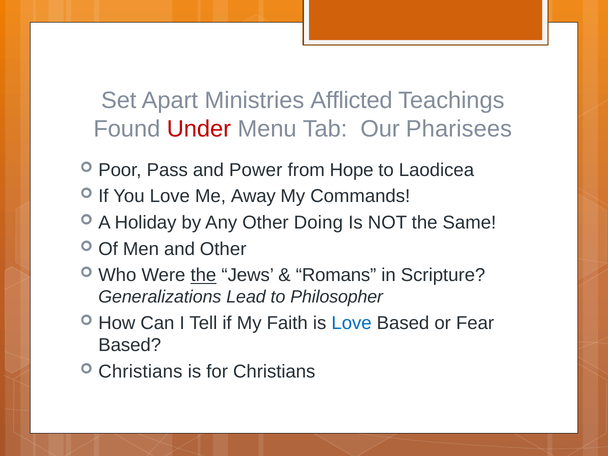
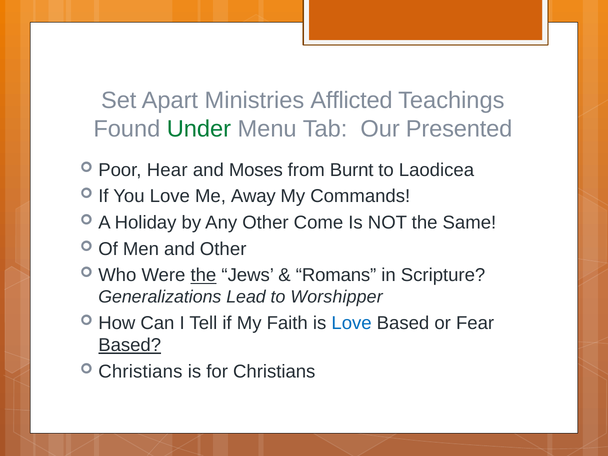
Under colour: red -> green (199, 129)
Pharisees: Pharisees -> Presented (459, 129)
Pass: Pass -> Hear (167, 170)
Power: Power -> Moses (256, 170)
Hope: Hope -> Burnt (352, 170)
Doing: Doing -> Come (318, 223)
Philosopher: Philosopher -> Worshipper (337, 297)
Based underline: none -> present (130, 345)
